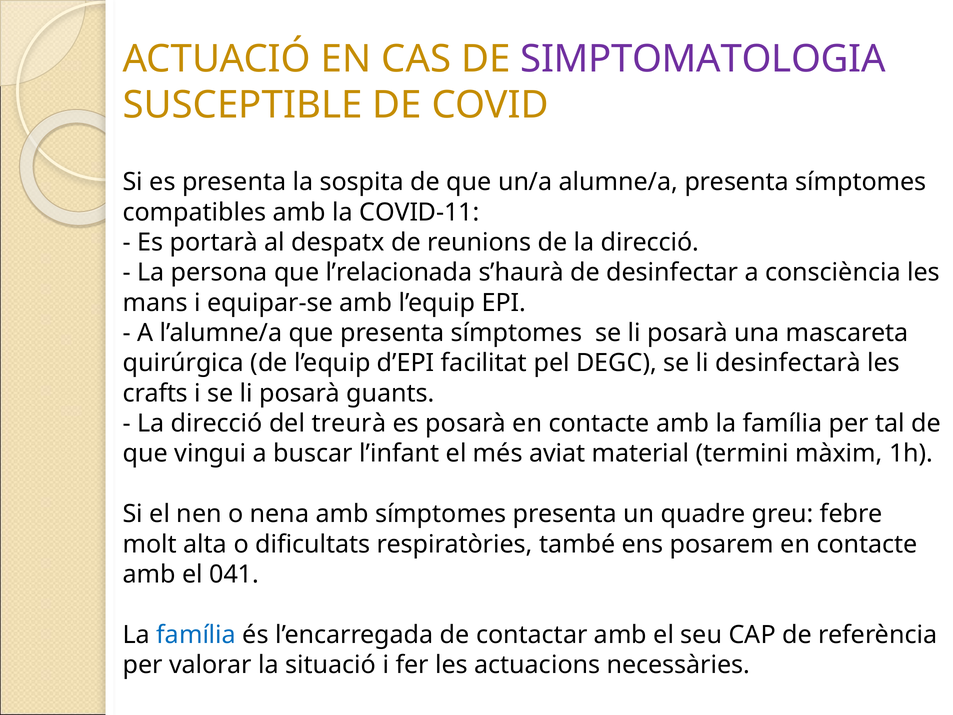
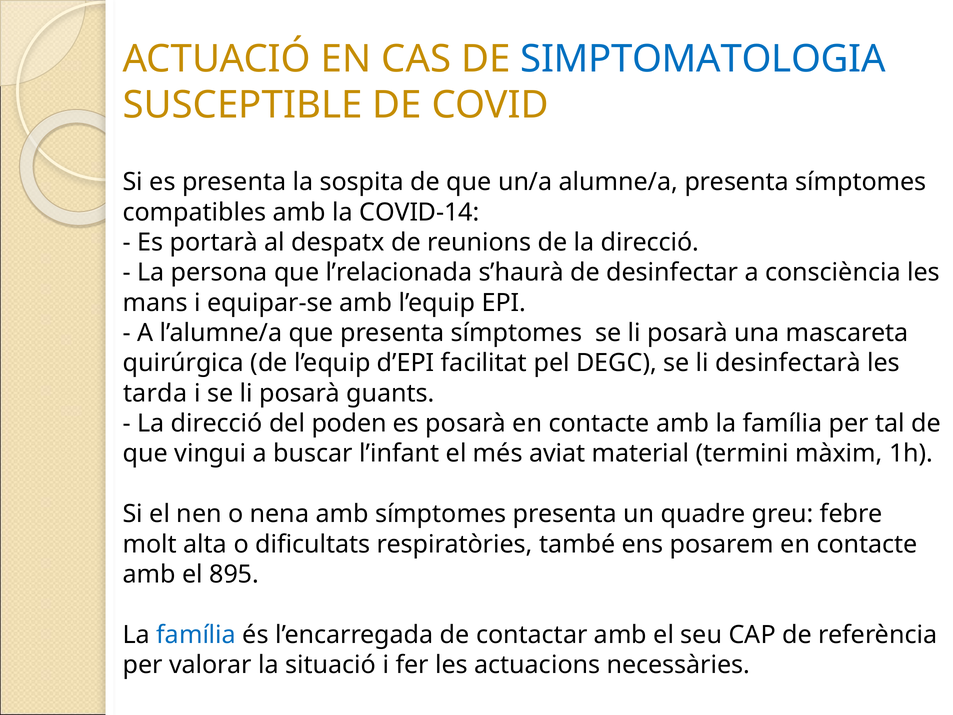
SIMPTOMATOLOGIA colour: purple -> blue (703, 59)
COVID-11: COVID-11 -> COVID-14 (419, 212)
crafts: crafts -> tarda (155, 393)
treurà: treurà -> poden (349, 423)
041: 041 -> 895 (234, 574)
